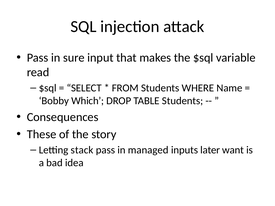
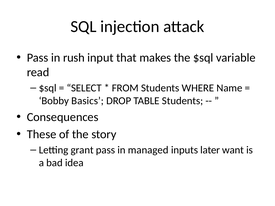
sure: sure -> rush (74, 58)
Which: Which -> Basics (88, 101)
stack: stack -> grant (82, 150)
